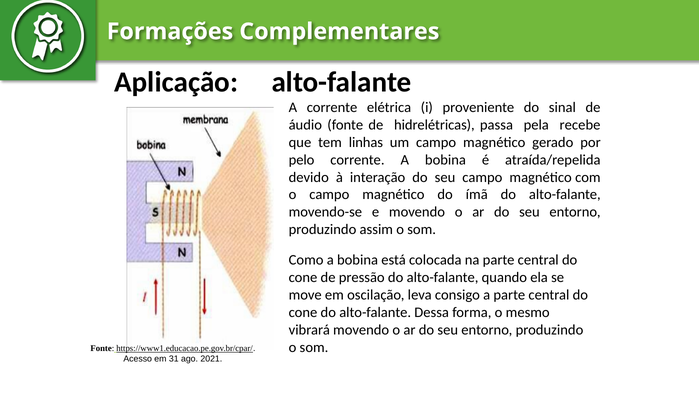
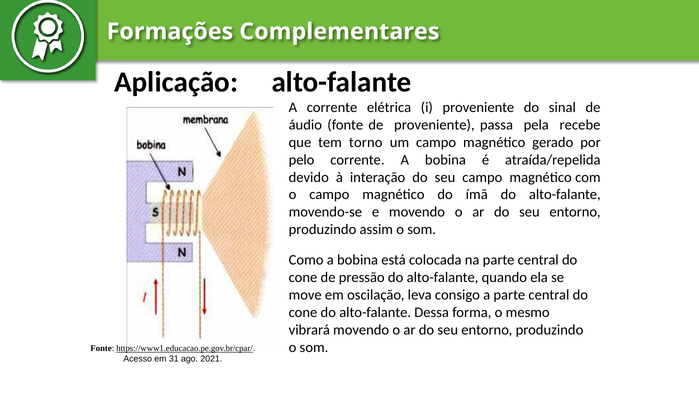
de hidrelétricas: hidrelétricas -> proveniente (434, 125)
linhas: linhas -> torno (366, 142)
